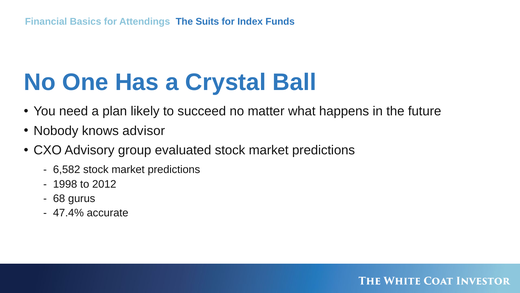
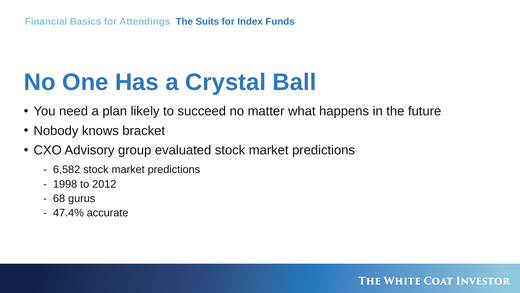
advisor: advisor -> bracket (144, 131)
